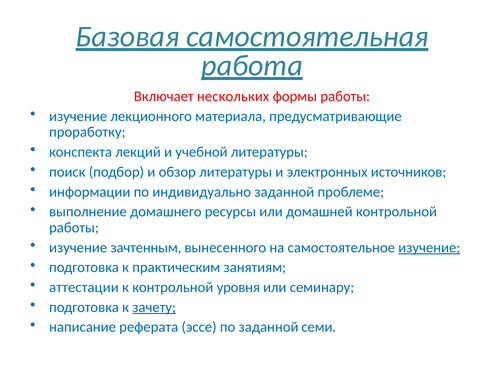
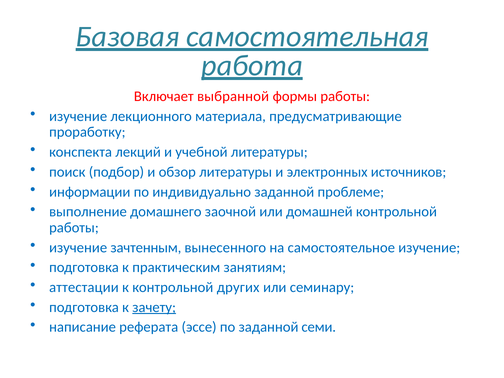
нескольких: нескольких -> выбранной (233, 96)
ресурсы: ресурсы -> заочной (230, 212)
изучение underline: present -> none (429, 248)
уровня: уровня -> других (238, 287)
